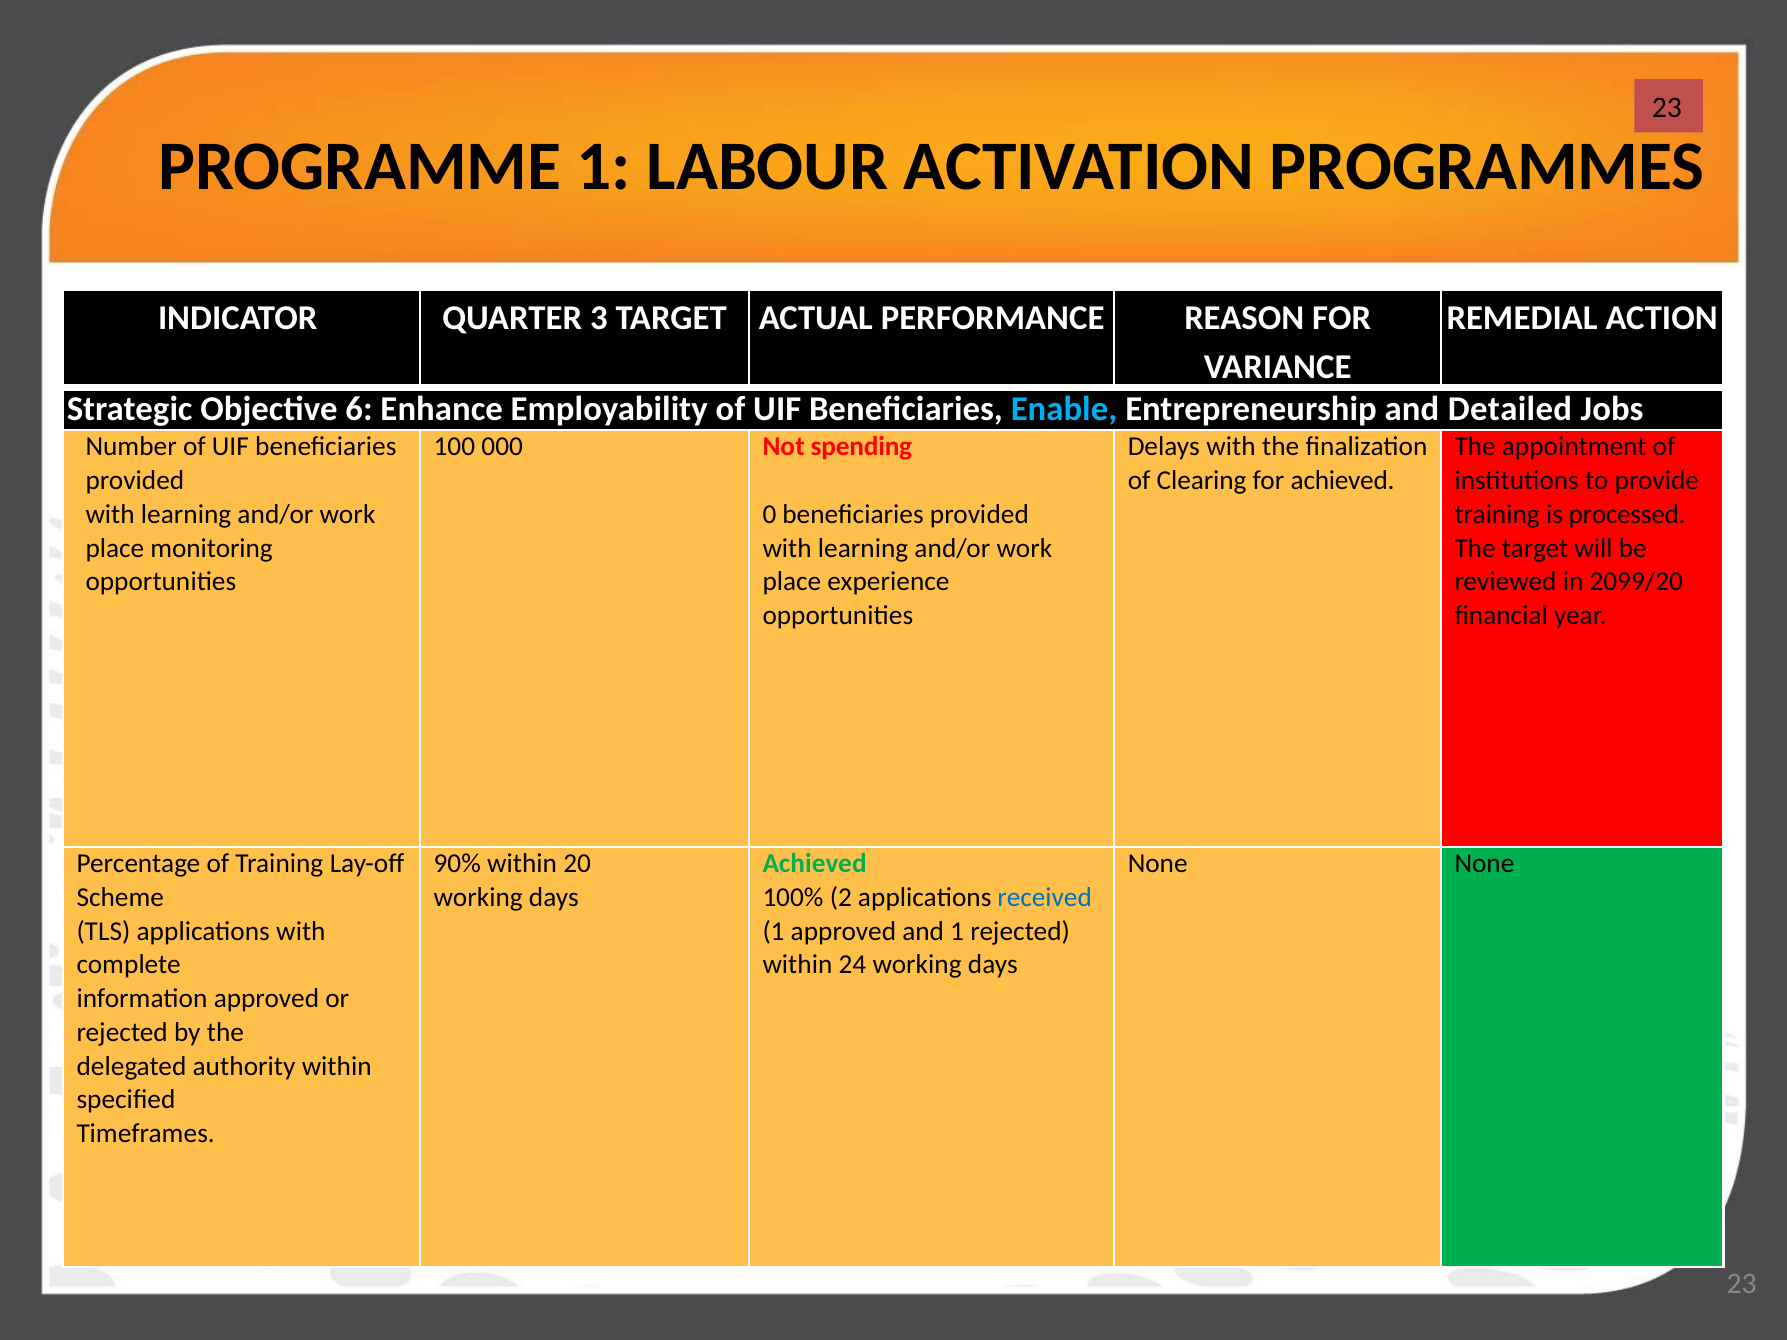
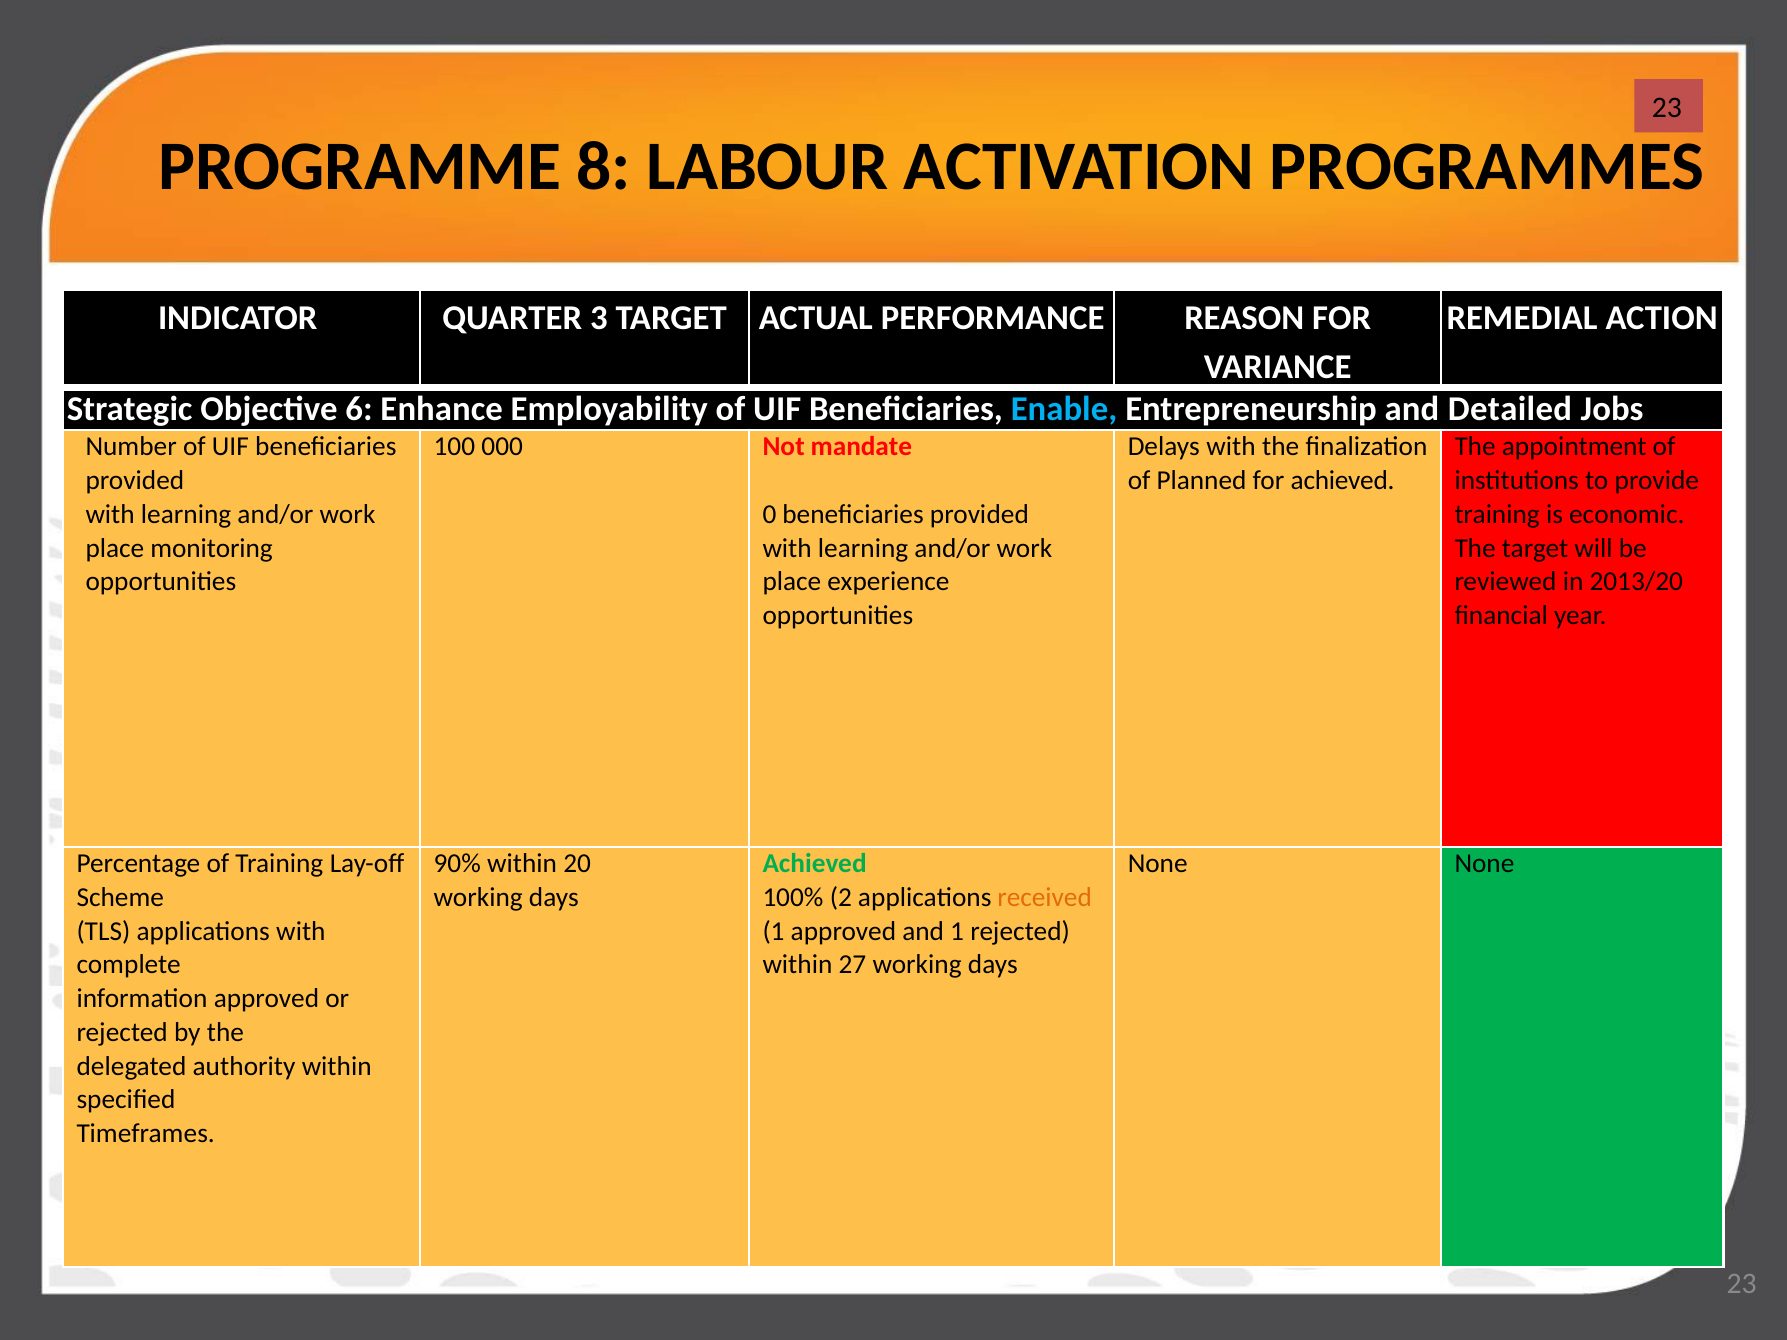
PROGRAMME 1: 1 -> 8 (604, 167)
spending: spending -> mandate (861, 447)
Clearing: Clearing -> Planned (1202, 481)
processed: processed -> economic (1627, 514)
2099/20: 2099/20 -> 2013/20 (1636, 582)
received colour: blue -> orange (1045, 898)
24: 24 -> 27 (852, 965)
